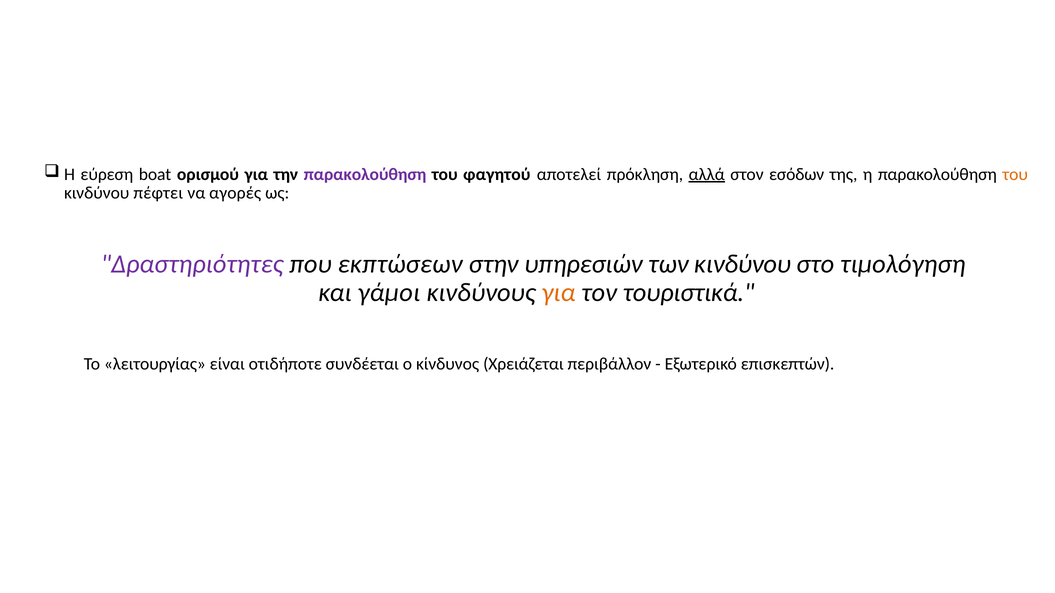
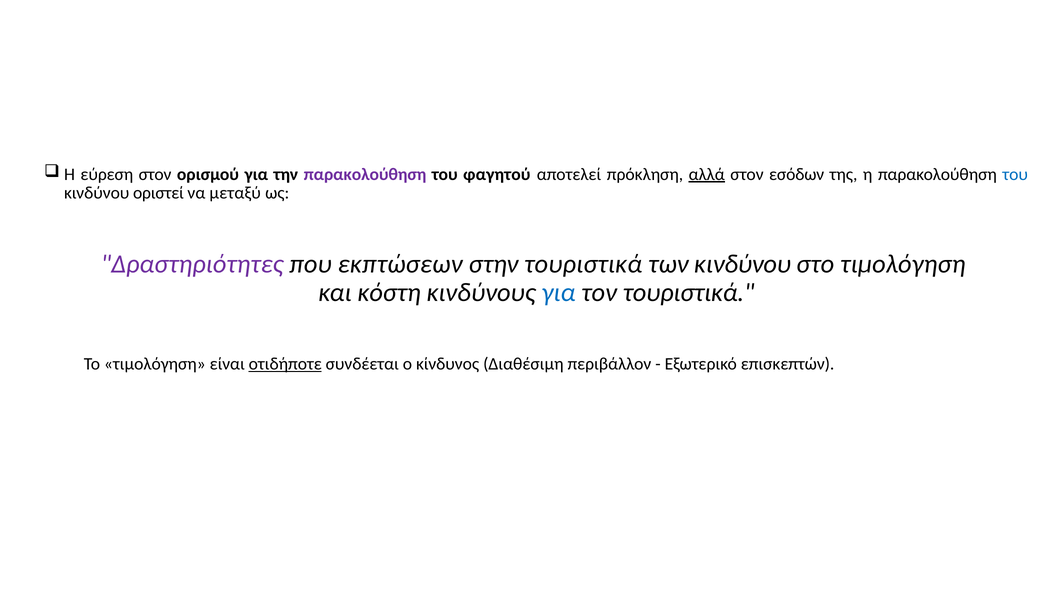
εύρεση boat: boat -> στον (155, 174)
του colour: orange -> blue (1015, 174)
πέφτει: πέφτει -> οριστεί (158, 193)
αγορές: αγορές -> μεταξύ (235, 193)
στην υπηρεσιών: υπηρεσιών -> τουριστικά (583, 264)
γάμοι: γάμοι -> κόστη (389, 293)
για colour: orange -> blue (558, 293)
Το λειτουργίας: λειτουργίας -> τιμολόγηση (155, 364)
οτιδήποτε underline: none -> present (285, 364)
Χρειάζεται: Χρειάζεται -> Διαθέσιμη (523, 364)
